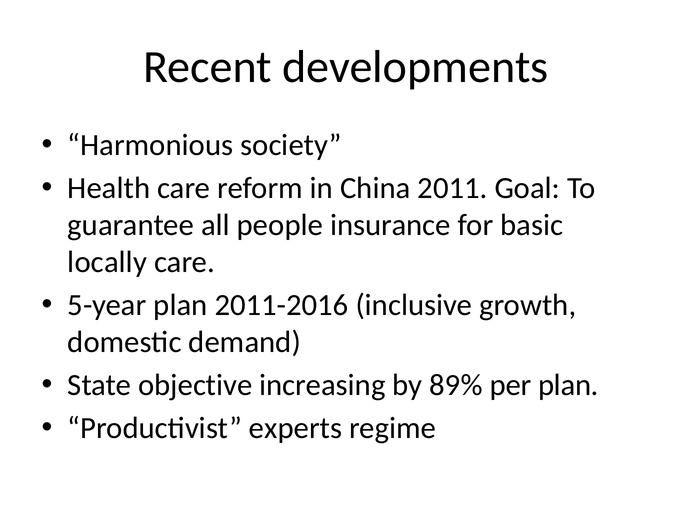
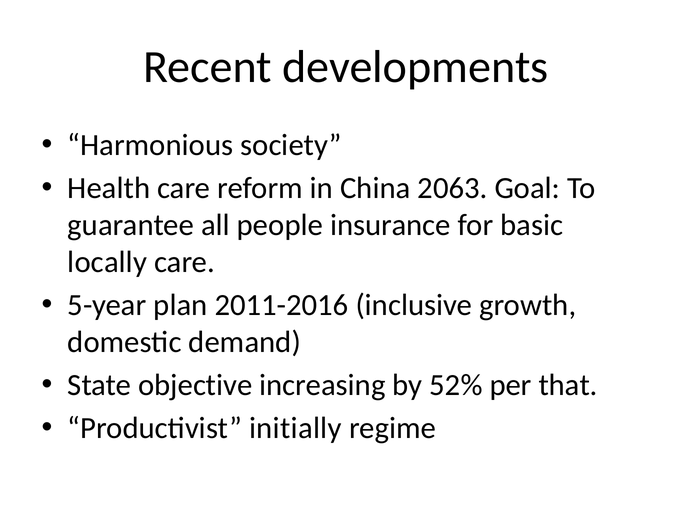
2011: 2011 -> 2063 (452, 188)
89%: 89% -> 52% (456, 385)
per plan: plan -> that (568, 385)
experts: experts -> initially (295, 428)
